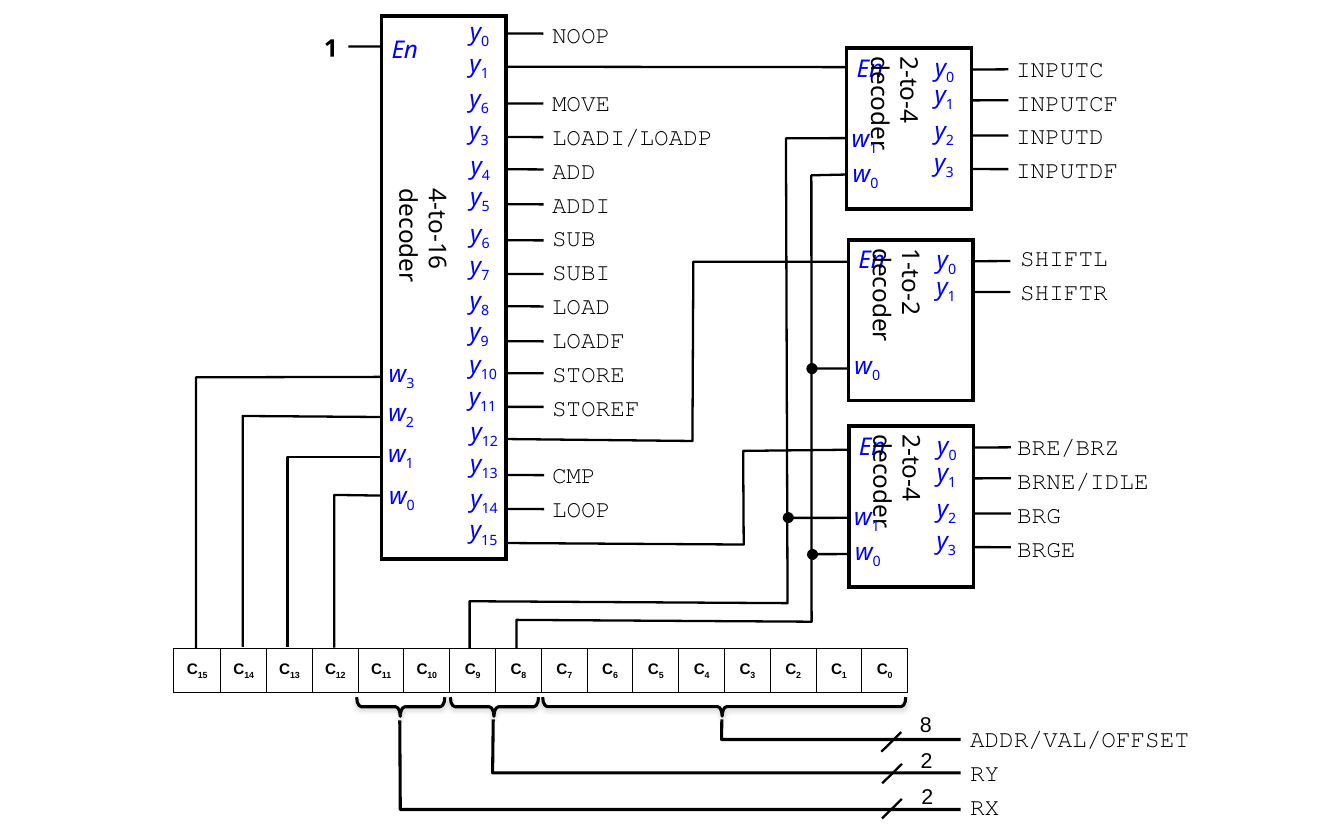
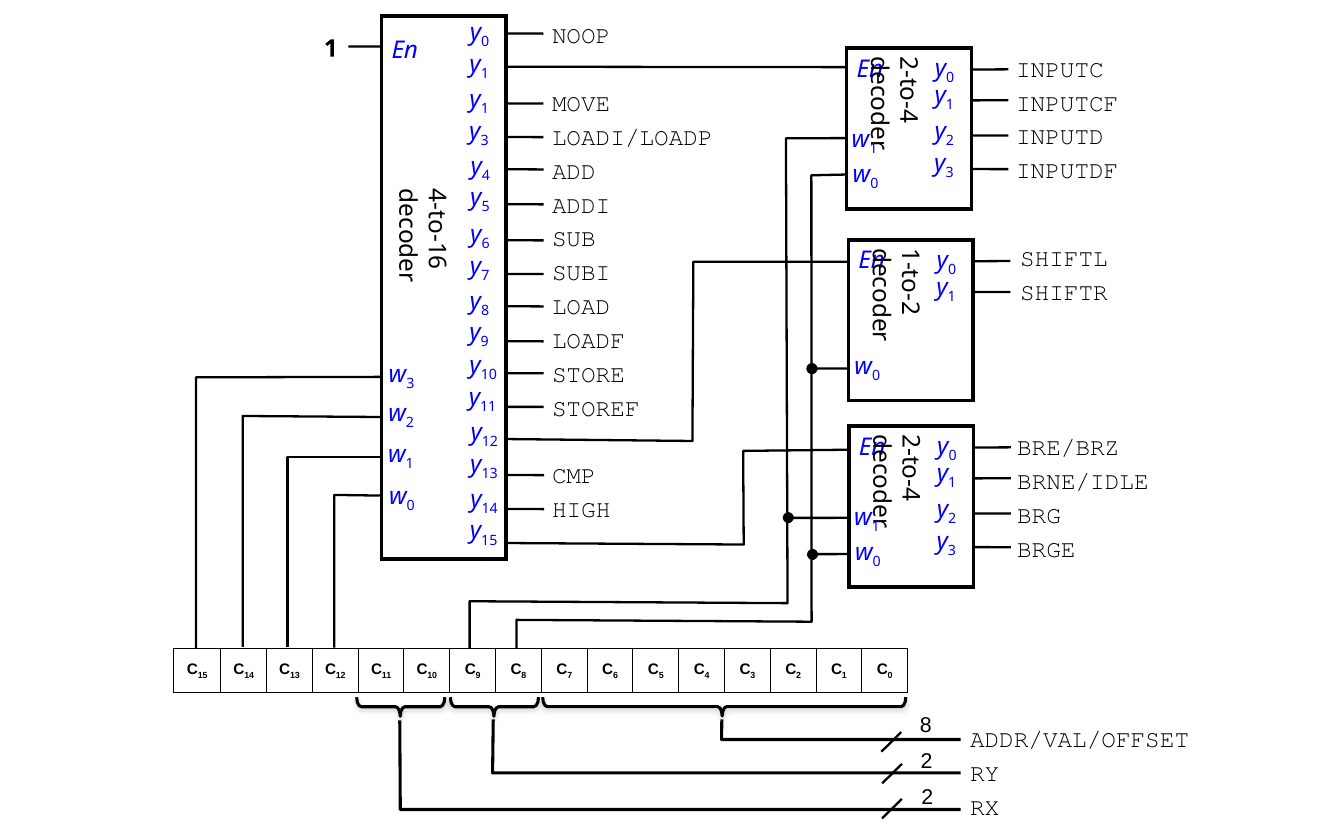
6: 6 -> 1 (485, 109)
LOOP: LOOP -> HIGH (581, 510)
